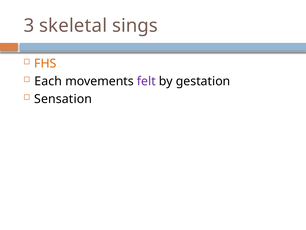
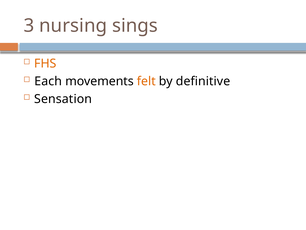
skeletal: skeletal -> nursing (73, 26)
felt colour: purple -> orange (146, 81)
gestation: gestation -> definitive (203, 81)
